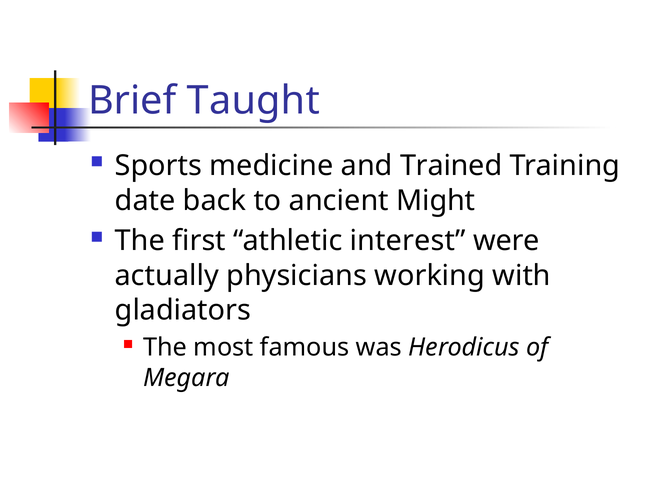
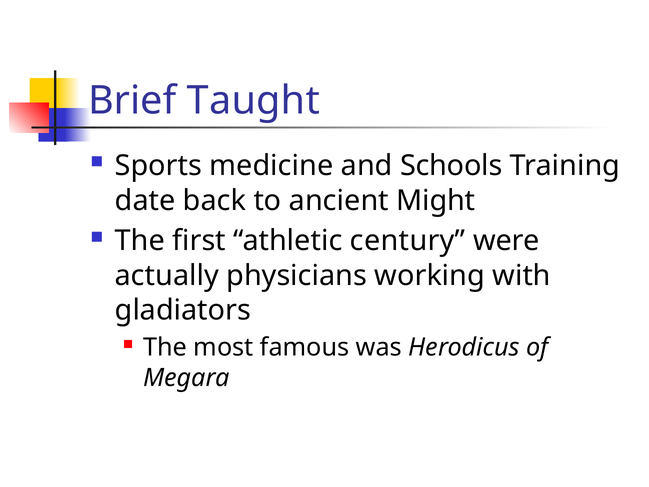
Trained: Trained -> Schools (451, 166)
interest: interest -> century (408, 241)
